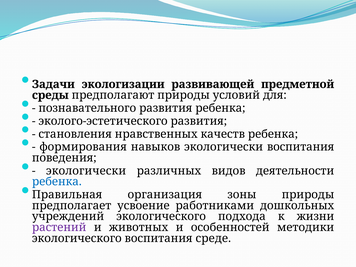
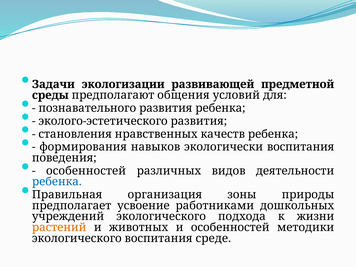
предполагают природы: природы -> общения (183, 95)
экологически: экологически -> особенностей (86, 171)
растений colour: purple -> orange (59, 227)
